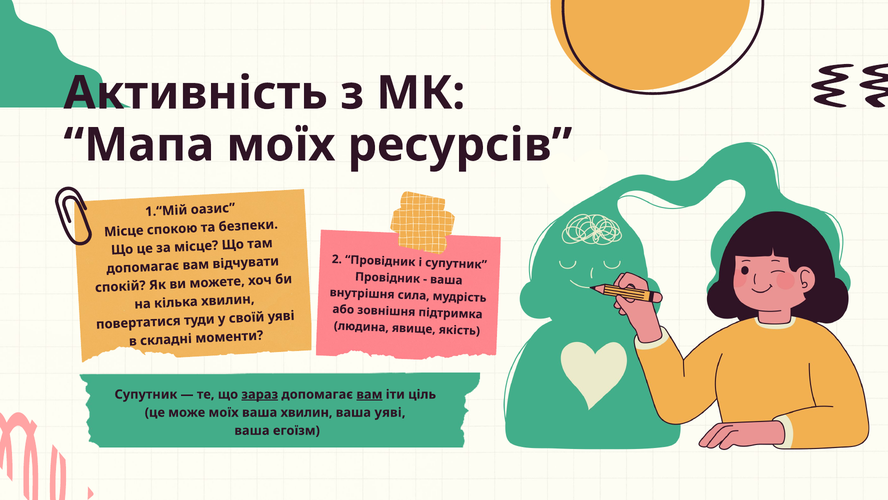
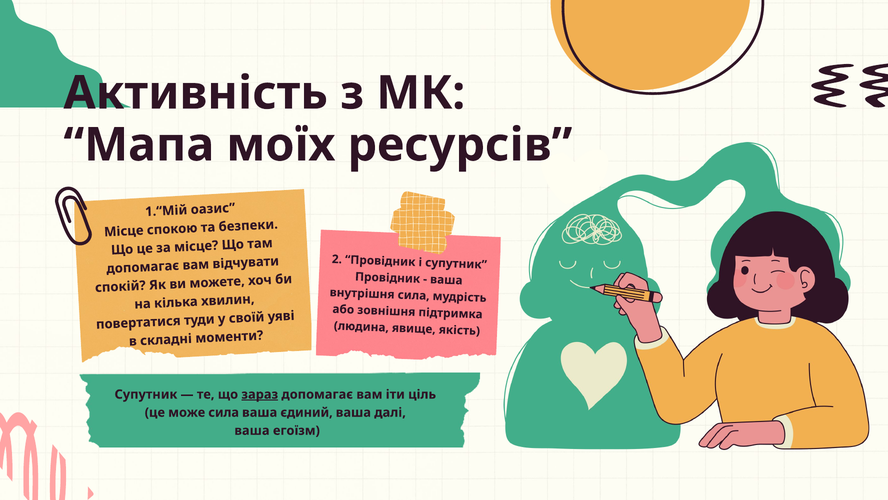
вам underline: present -> none (369, 394)
може моїх: моїх -> сила (224, 412)
ваша хвилин: хвилин -> єдиний (307, 412)
ваша уяві: уяві -> далі (390, 412)
